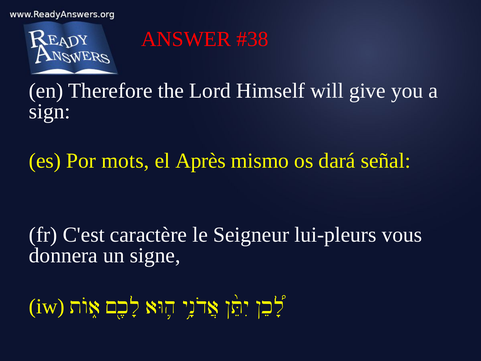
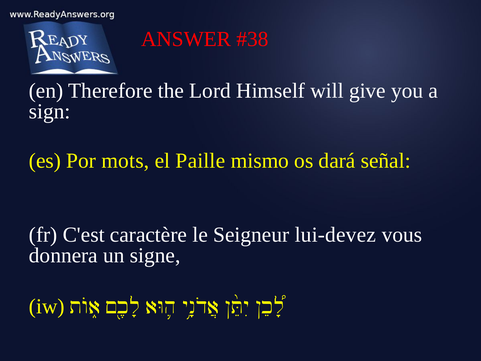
Après: Après -> Paille (200, 161)
lui-pleurs: lui-pleurs -> lui-devez (335, 235)
